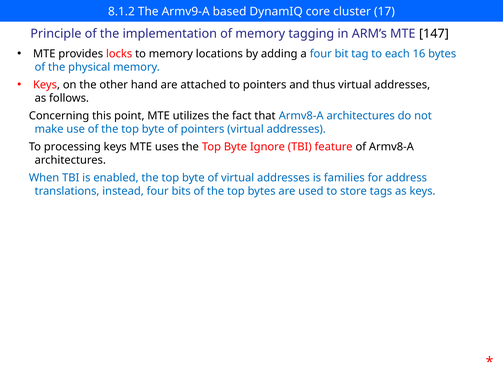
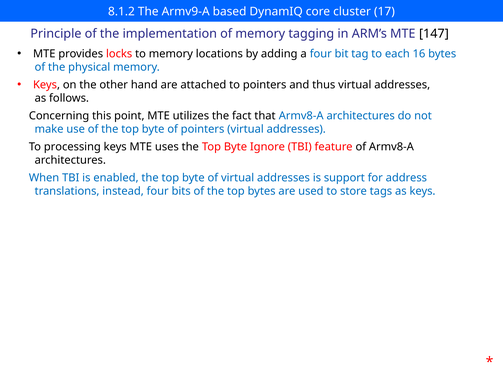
families: families -> support (344, 178)
